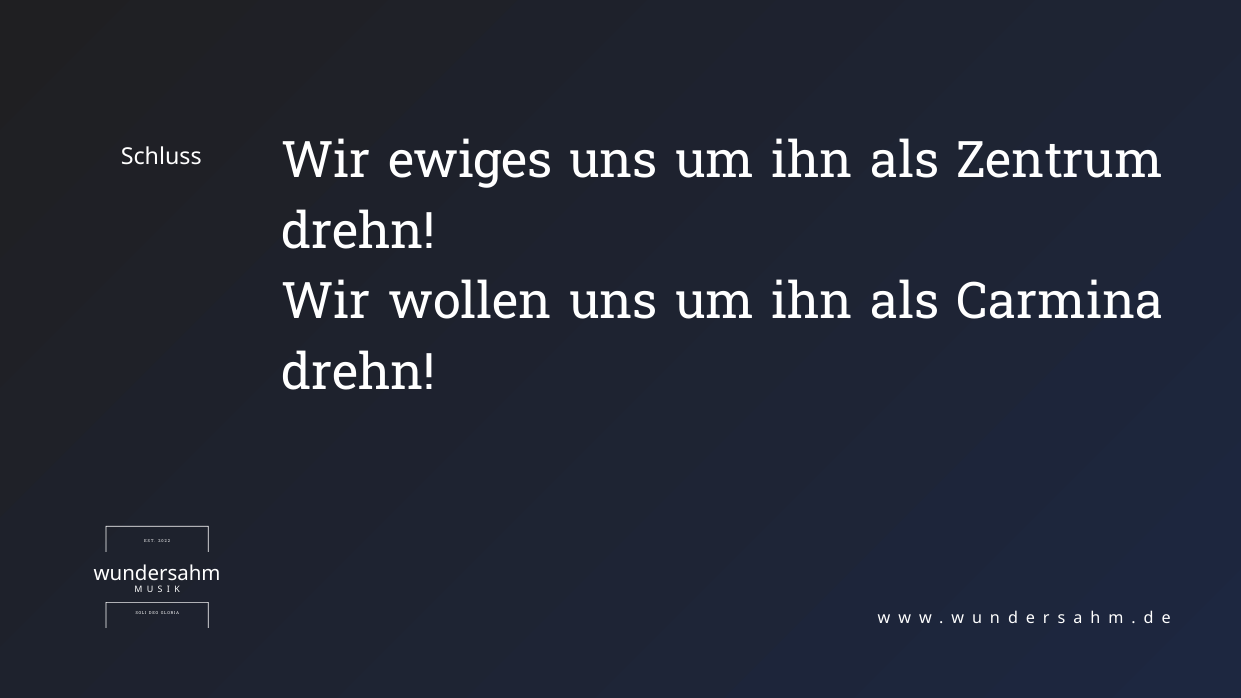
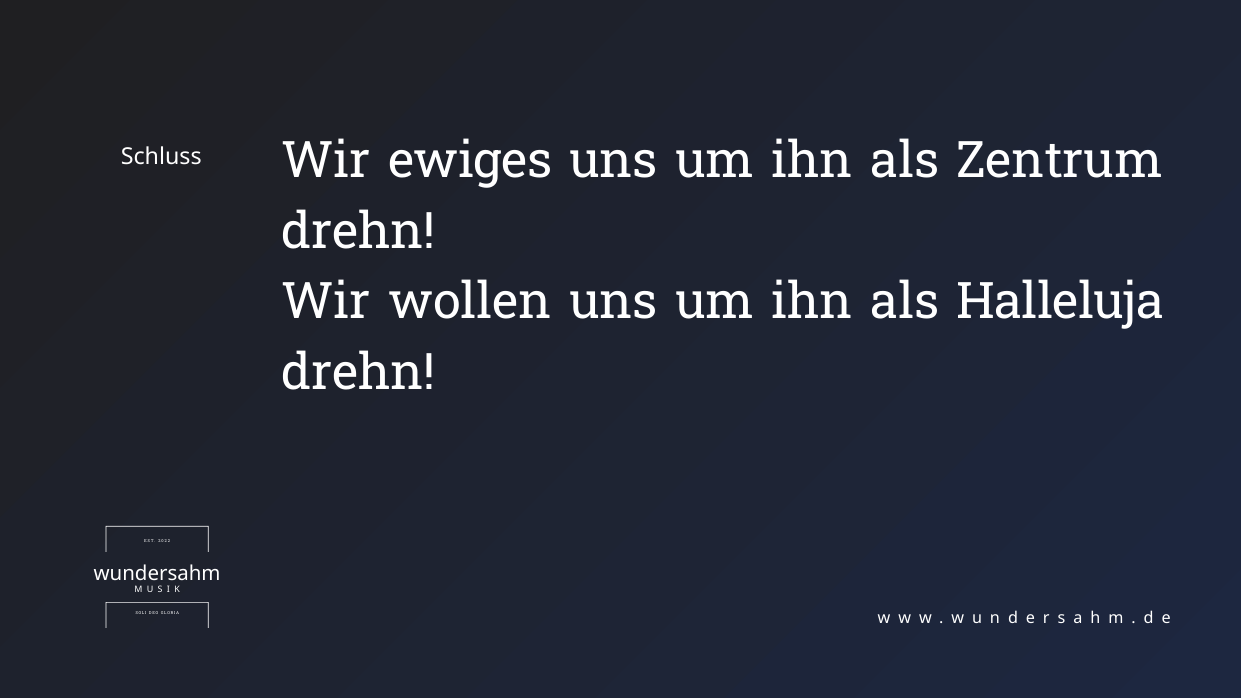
Carmina: Carmina -> Halleluja (1060, 302)
